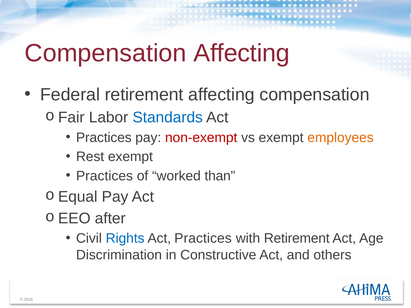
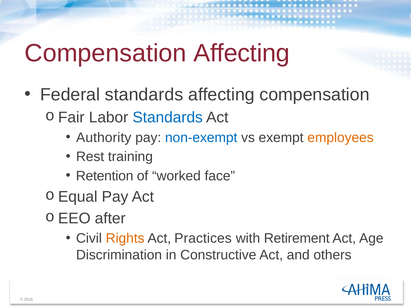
Federal retirement: retirement -> standards (144, 95)
Practices: Practices -> Authority (104, 138)
non-exempt colour: red -> blue (201, 138)
Rest exempt: exempt -> training (130, 157)
Practices: Practices -> Retention (105, 176)
than: than -> face (220, 176)
Rights colour: blue -> orange (125, 239)
